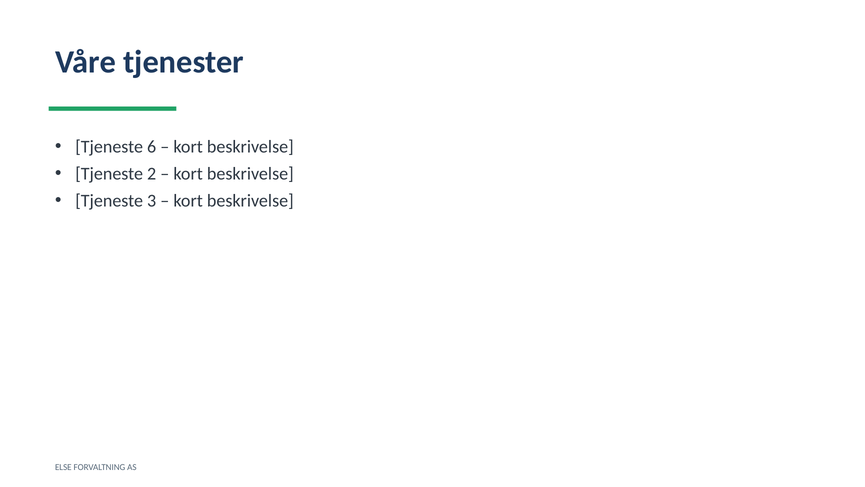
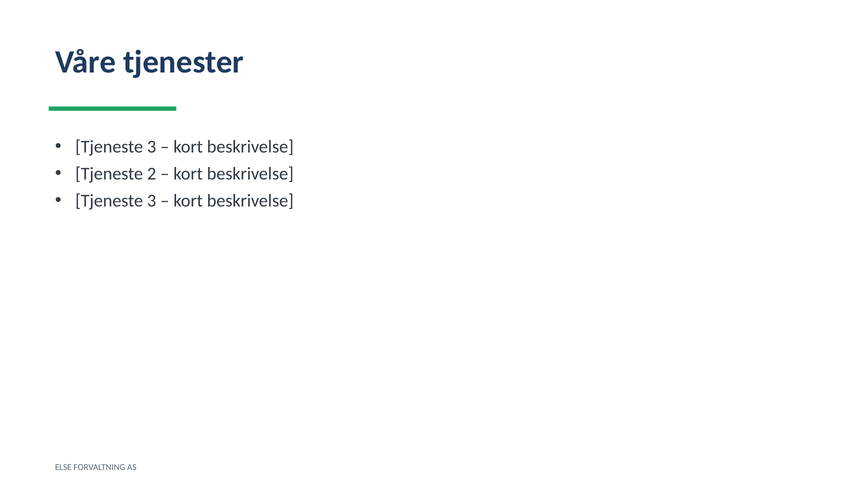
6: 6 -> 3 (152, 147)
